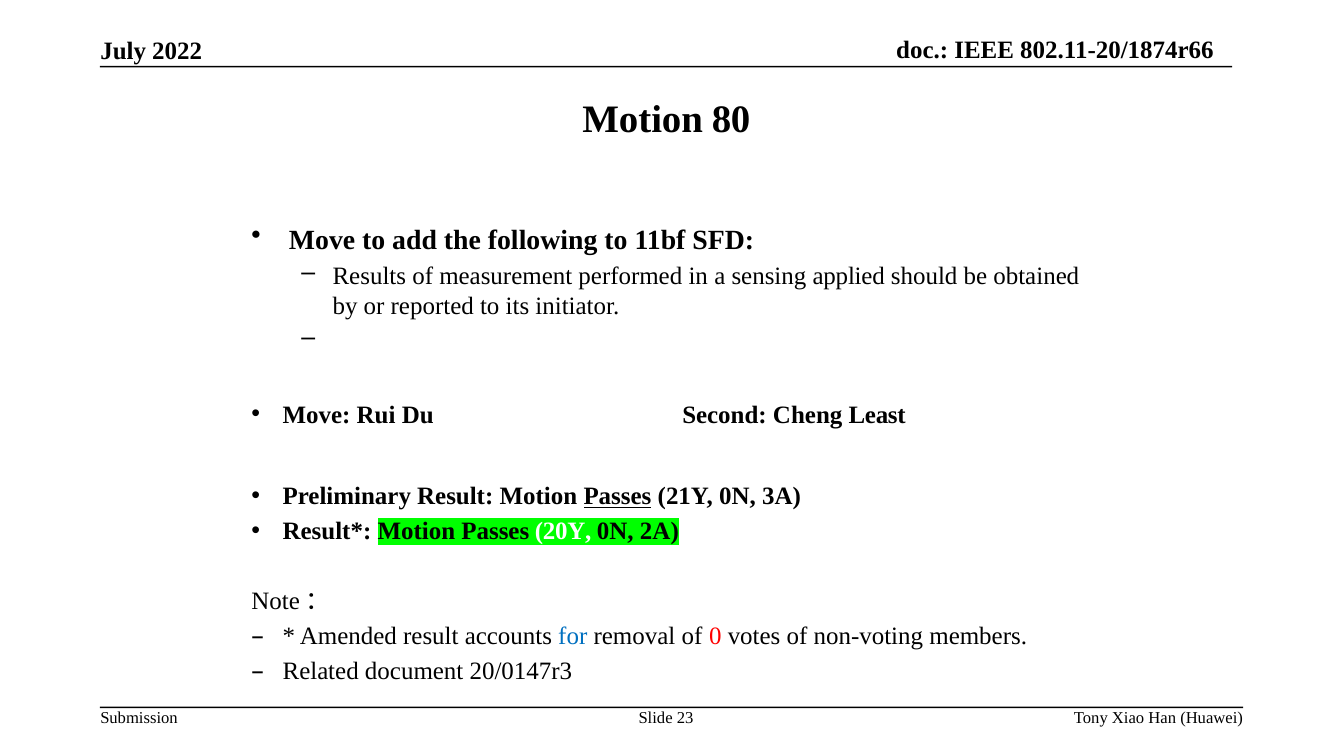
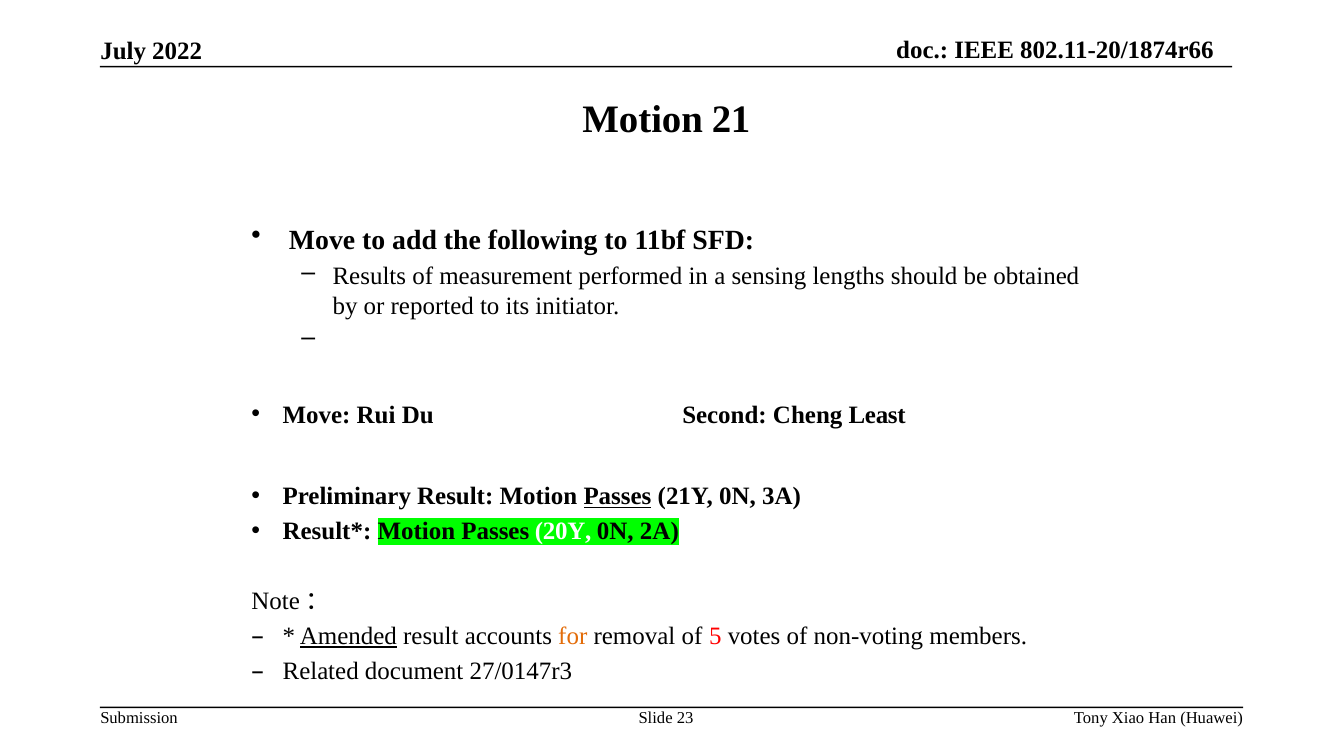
80: 80 -> 21 (731, 119)
applied: applied -> lengths (849, 276)
Amended underline: none -> present (348, 637)
for colour: blue -> orange (573, 637)
0: 0 -> 5 (715, 637)
20/0147r3: 20/0147r3 -> 27/0147r3 (521, 672)
